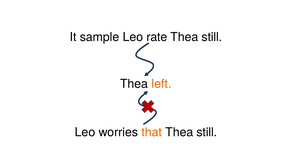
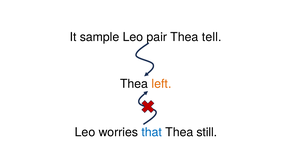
rate: rate -> pair (157, 37)
still: still -> tell (212, 37)
that colour: orange -> blue (152, 132)
